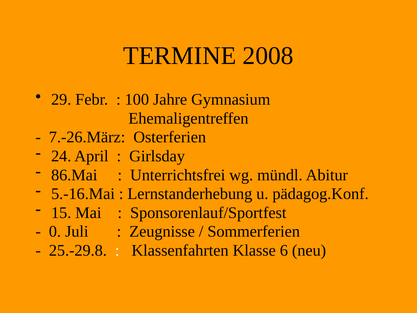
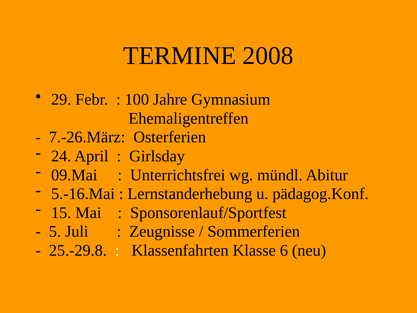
86.Mai: 86.Mai -> 09.Mai (74, 175)
0: 0 -> 5 (55, 231)
